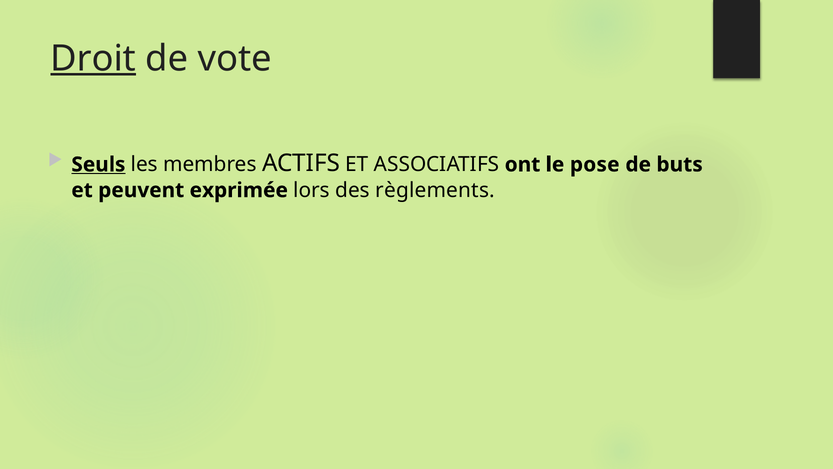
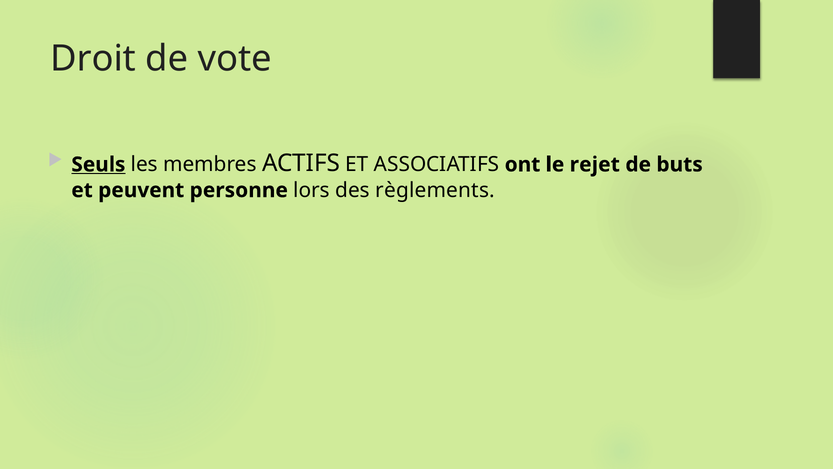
Droit underline: present -> none (93, 58)
pose: pose -> rejet (595, 164)
exprimée: exprimée -> personne (239, 190)
